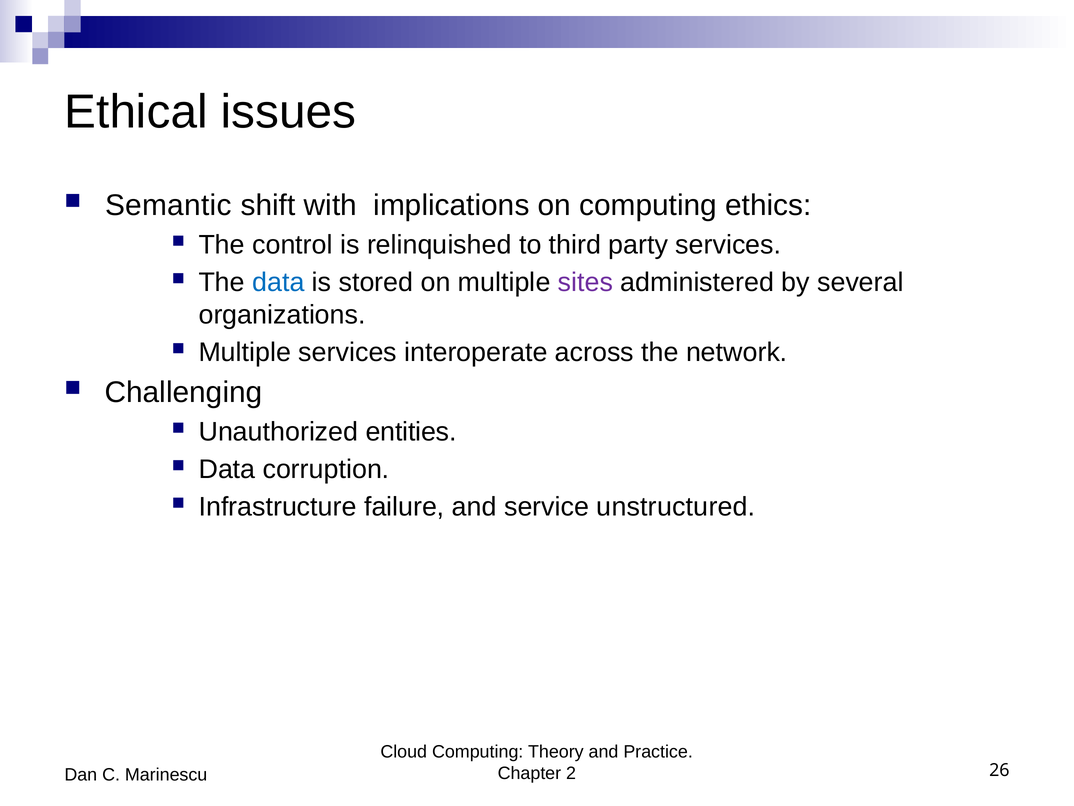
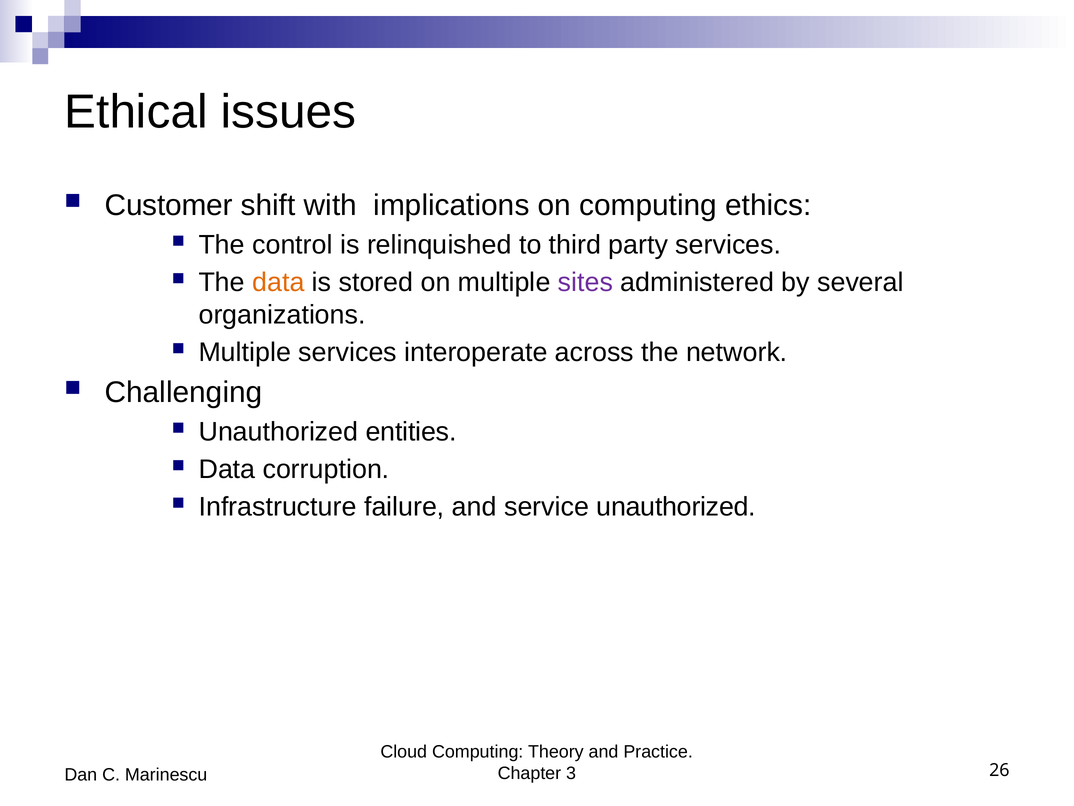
Semantic: Semantic -> Customer (169, 205)
data colour: blue -> orange (278, 282)
service unstructured: unstructured -> unauthorized (676, 507)
2: 2 -> 3 (571, 773)
